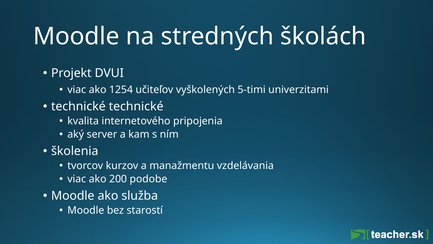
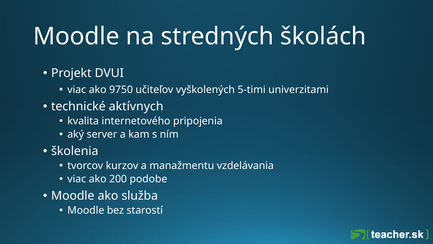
1254: 1254 -> 9750 (121, 90)
technické technické: technické -> aktívnych (136, 106)
